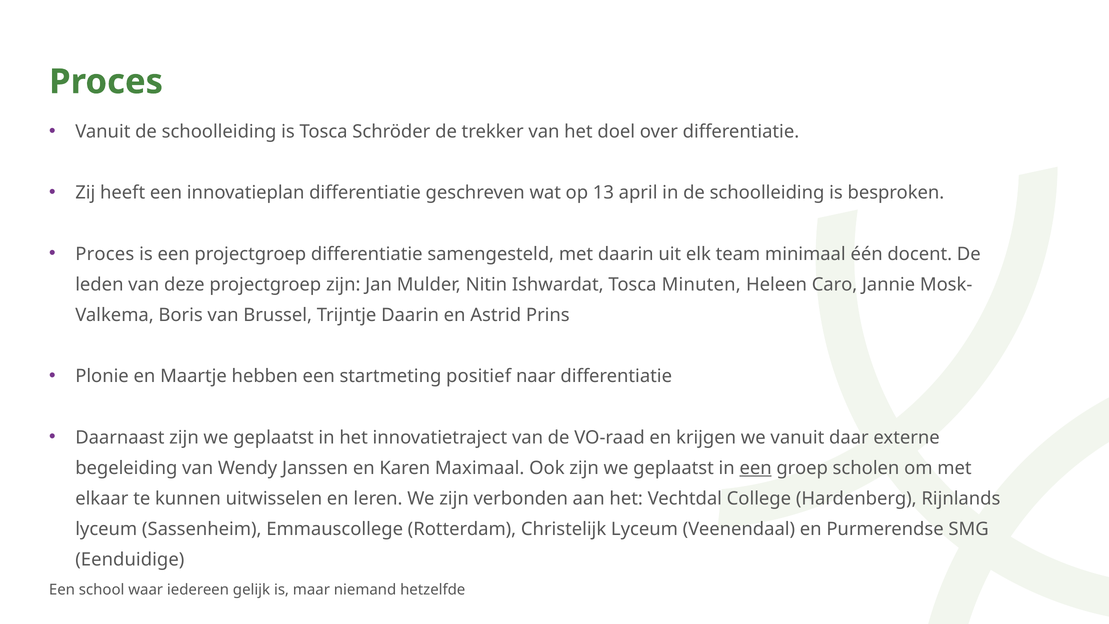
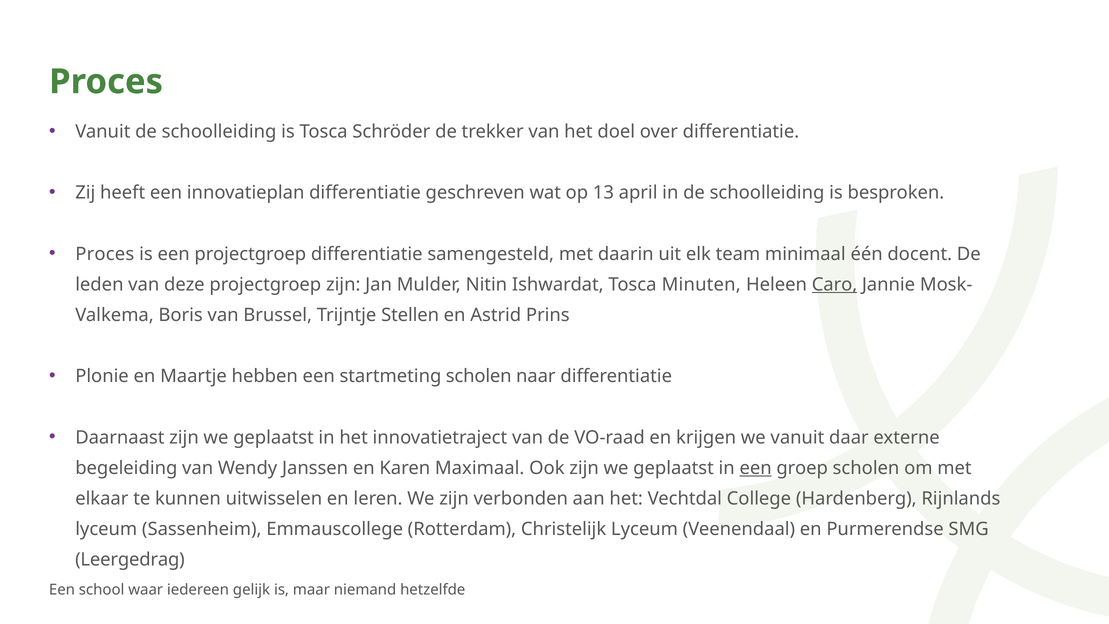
Caro underline: none -> present (835, 284)
Trijntje Daarin: Daarin -> Stellen (410, 315)
startmeting positief: positief -> scholen (479, 376)
Eenduidige: Eenduidige -> Leergedrag (130, 560)
